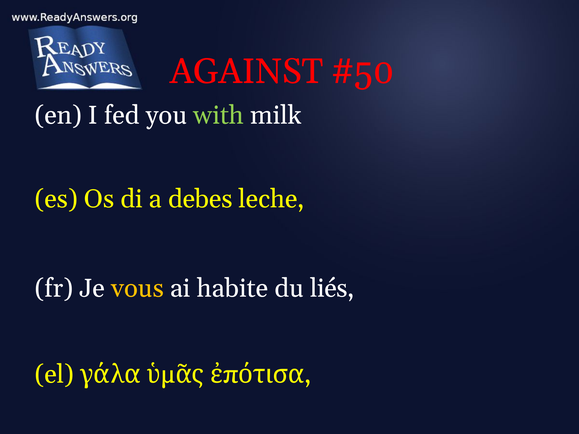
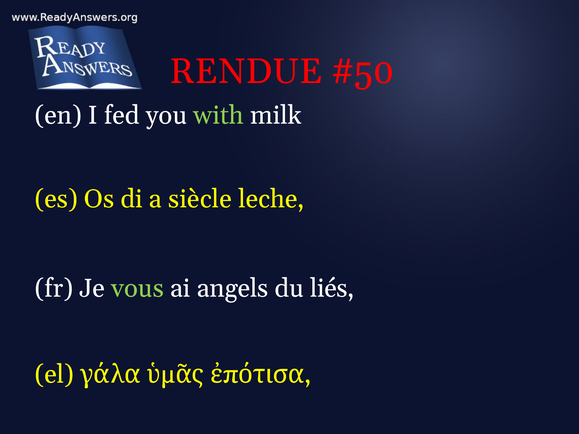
AGAINST: AGAINST -> RENDUE (246, 71)
debes: debes -> siècle (200, 199)
vous colour: yellow -> light green (138, 288)
habite: habite -> angels (233, 288)
